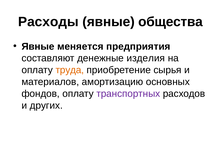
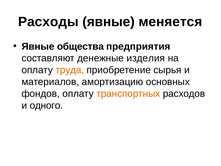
общества: общества -> меняется (170, 22)
меняется: меняется -> общества (80, 46)
транспортных colour: purple -> orange (128, 94)
других: других -> одного (46, 105)
